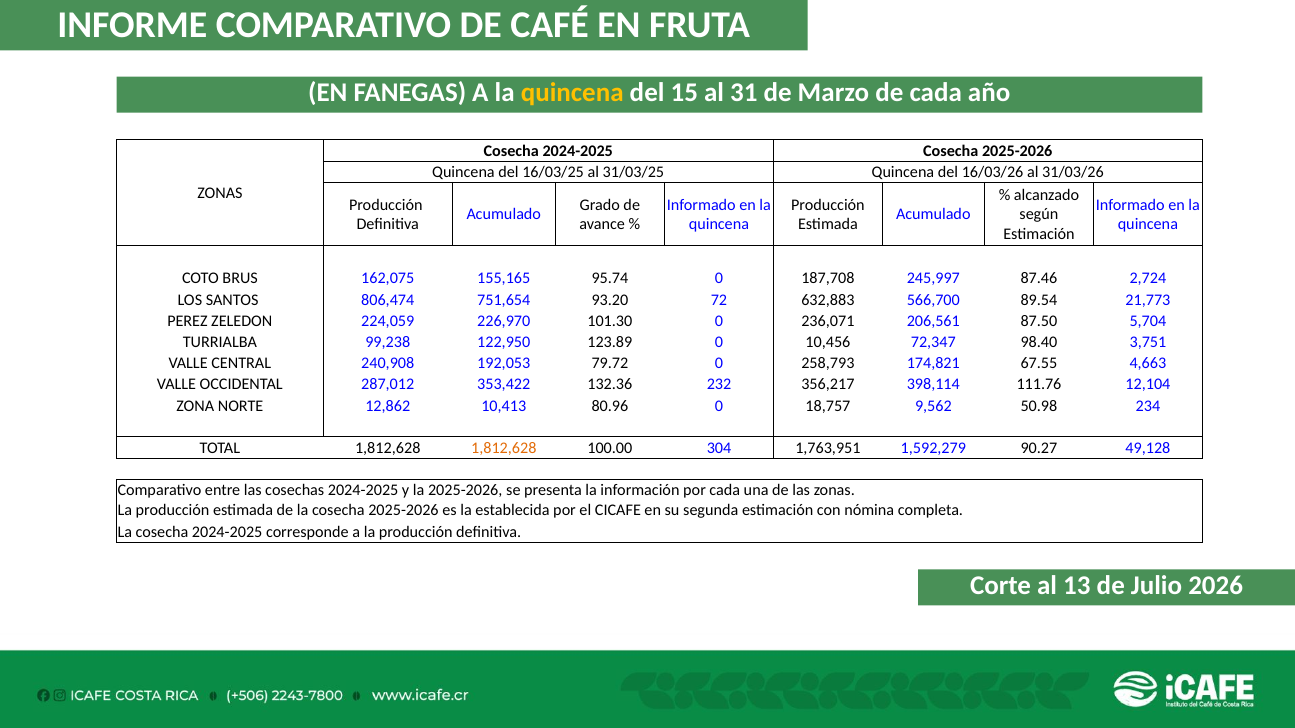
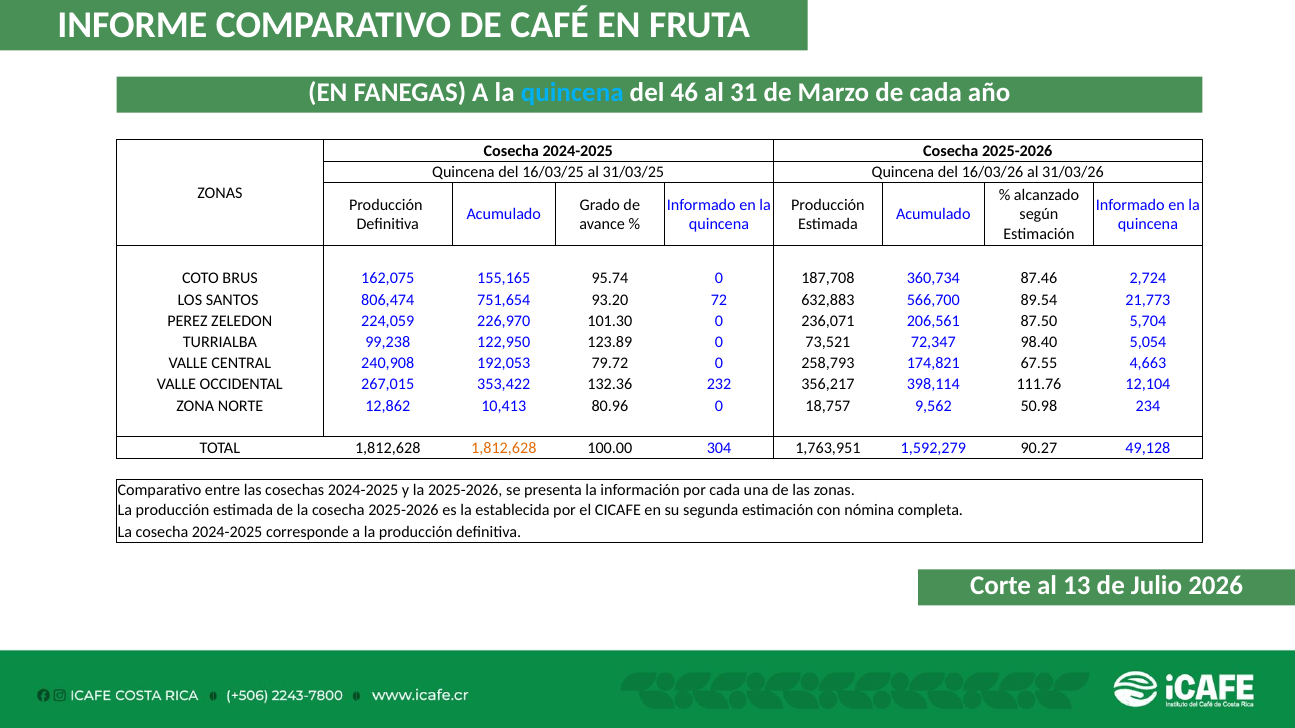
quincena colour: yellow -> light blue (572, 93)
15: 15 -> 46 (684, 93)
245,997: 245,997 -> 360,734 (933, 279)
10,456: 10,456 -> 73,521 (828, 342)
3,751: 3,751 -> 5,054 (1148, 342)
287,012: 287,012 -> 267,015 (388, 385)
